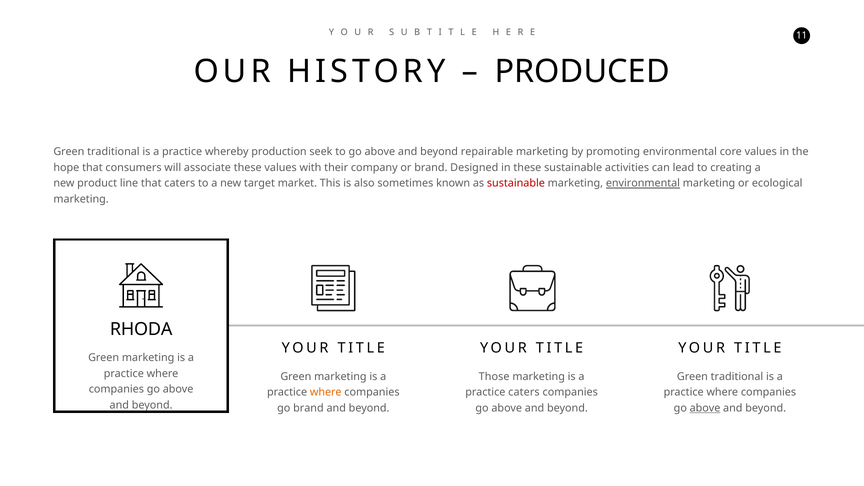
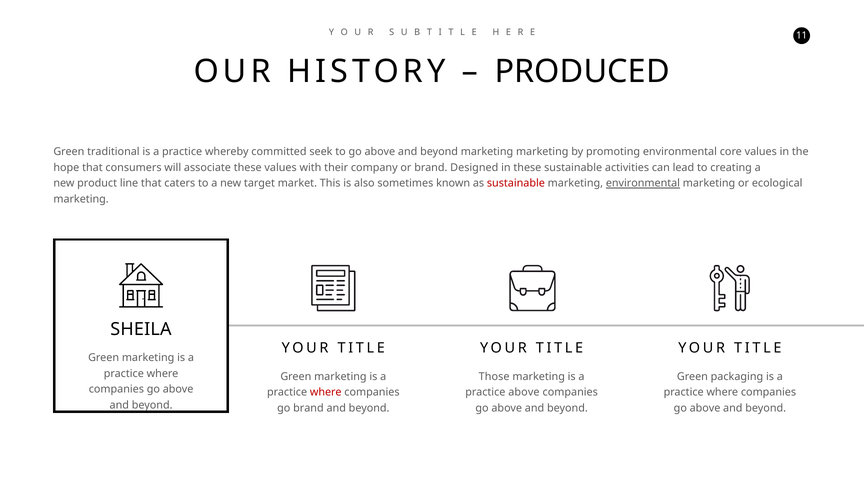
production: production -> committed (279, 152)
beyond repairable: repairable -> marketing (487, 152)
RHODA: RHODA -> SHEILA (141, 330)
traditional: traditional -> packaging (737, 377)
where colour: orange -> red (326, 392)
practice caters: caters -> above (524, 392)
above underline: present -> none (705, 408)
